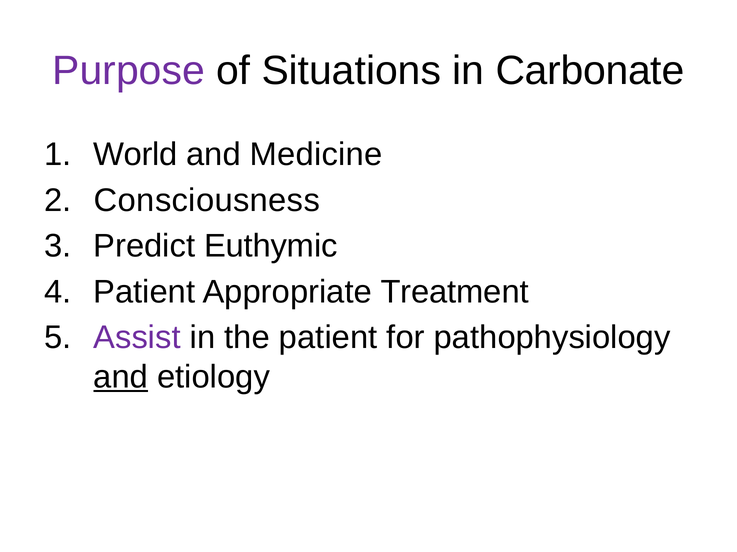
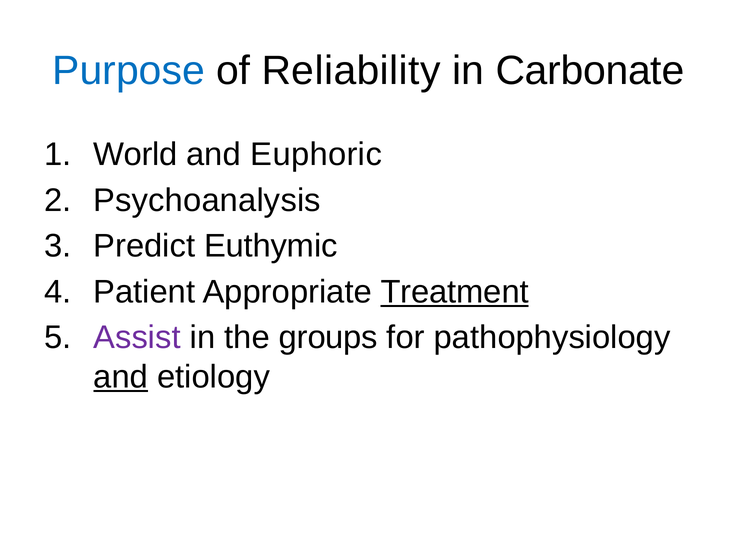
Purpose colour: purple -> blue (129, 71)
Situations: Situations -> Reliability (351, 71)
Medicine: Medicine -> Euphoric (316, 155)
Consciousness: Consciousness -> Psychoanalysis (207, 200)
Treatment underline: none -> present (455, 292)
the patient: patient -> groups (328, 338)
